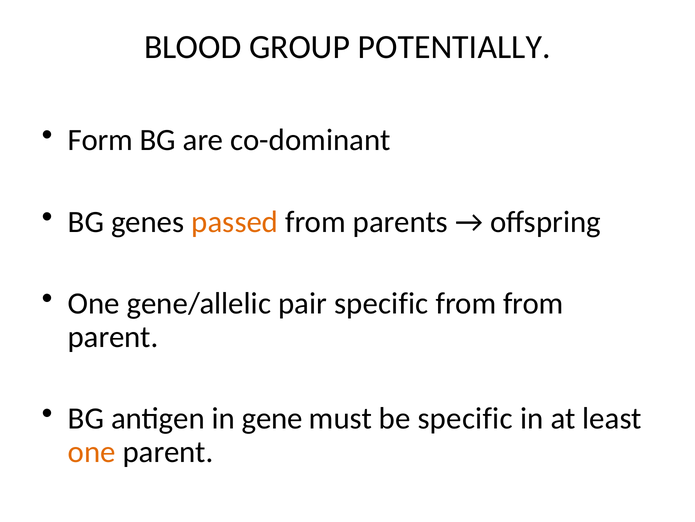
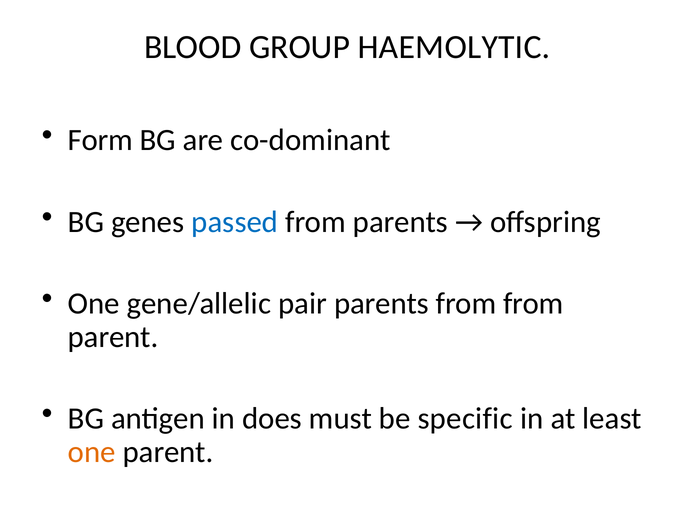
POTENTIALLY: POTENTIALLY -> HAEMOLYTIC (454, 47)
passed colour: orange -> blue (235, 222)
pair specific: specific -> parents (381, 303)
gene: gene -> does (272, 418)
